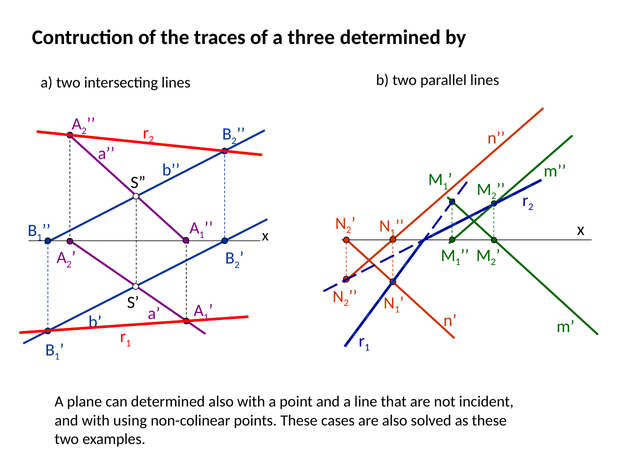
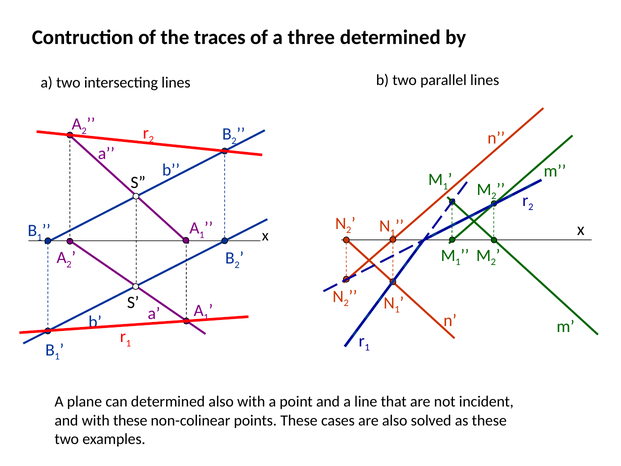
with using: using -> these (130, 420)
